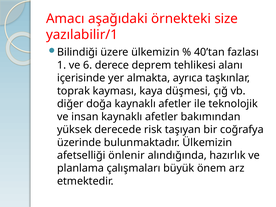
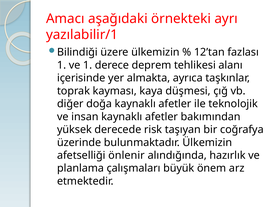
size: size -> ayrı (226, 19)
40’tan: 40’tan -> 12’tan (209, 52)
ve 6: 6 -> 1 (88, 65)
